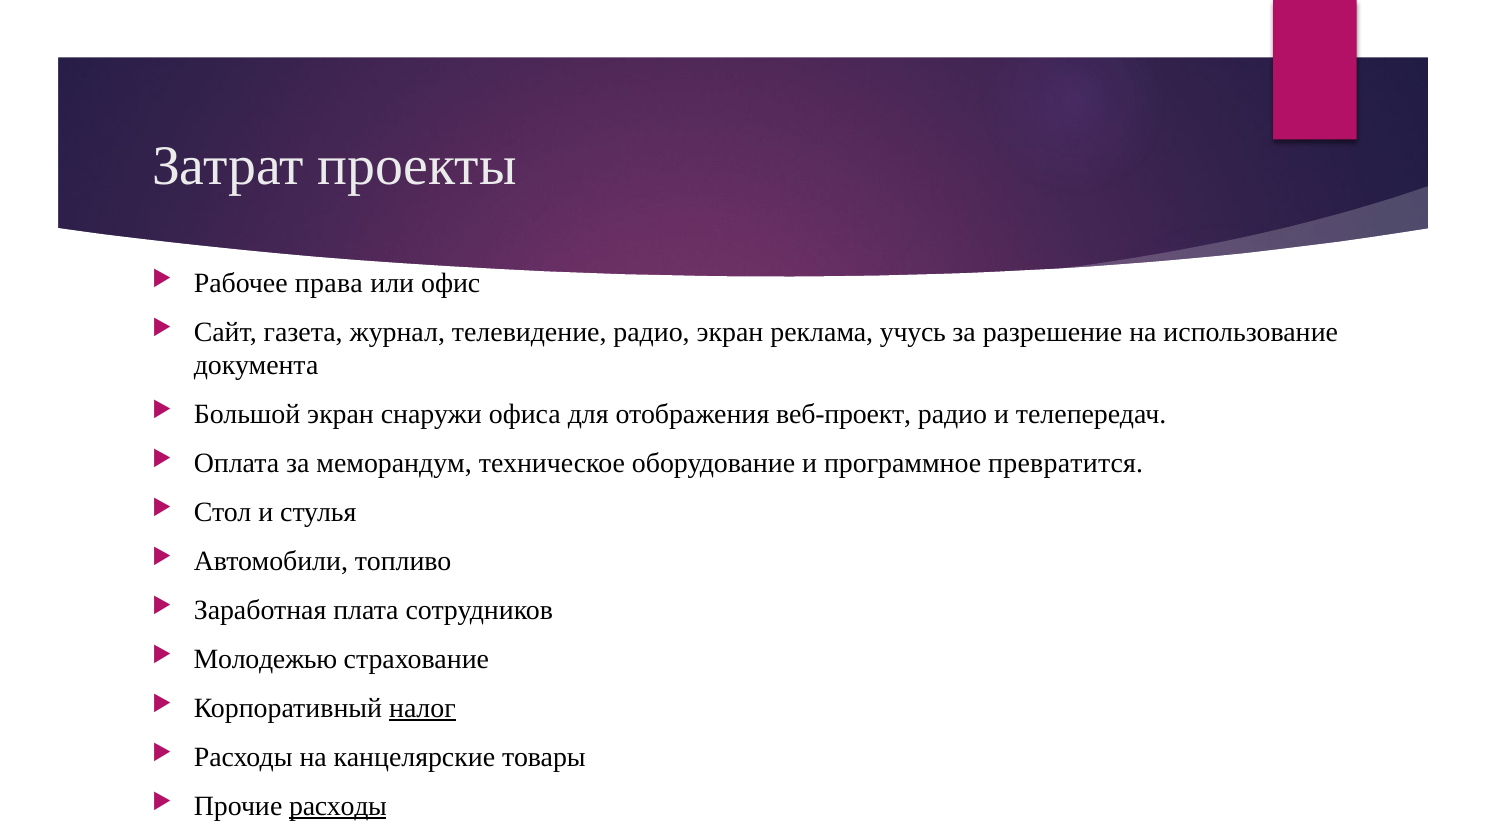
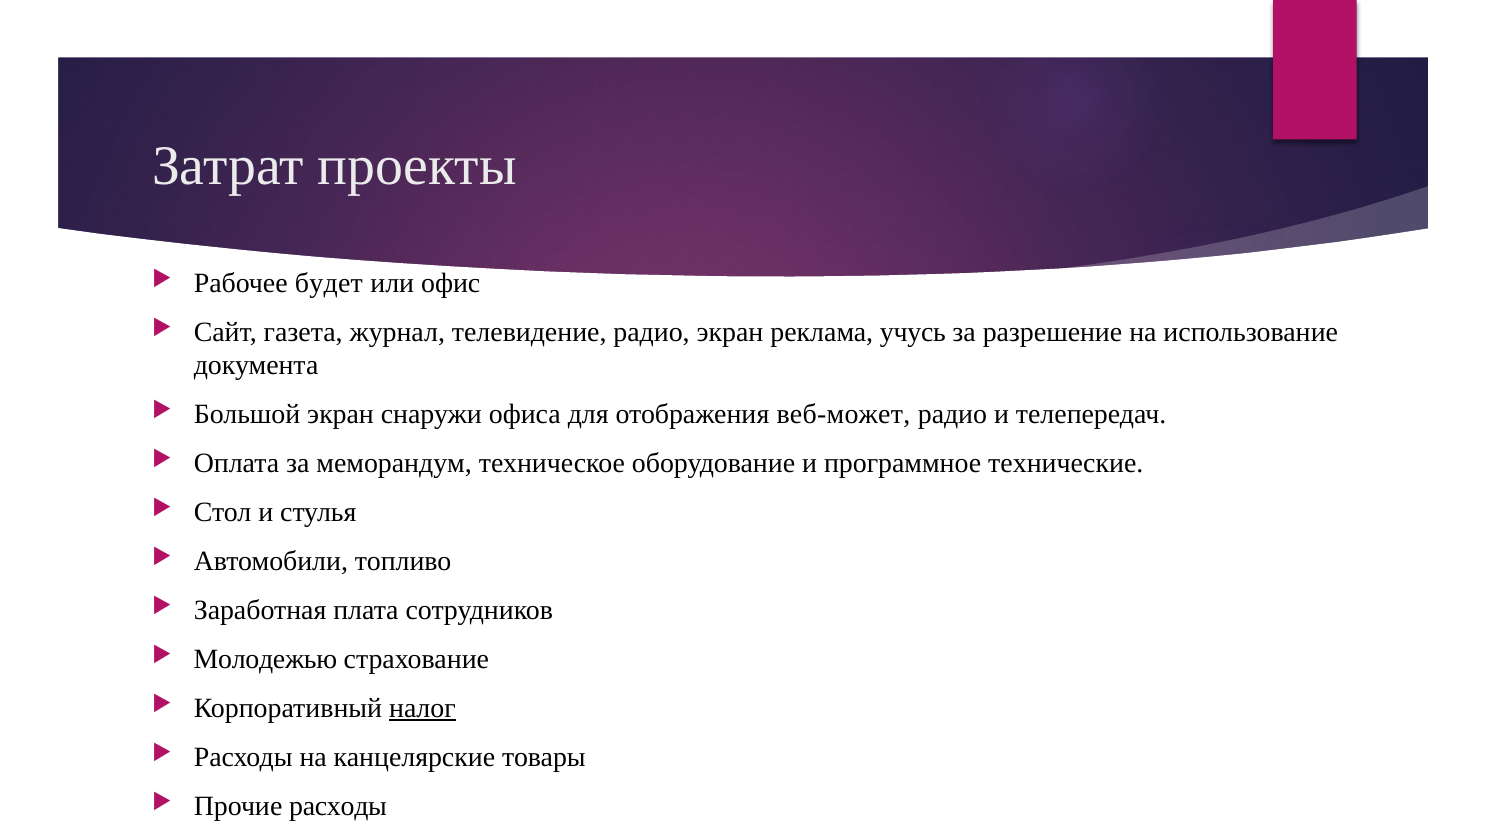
права: права -> будет (329, 283)
веб-проект: веб-проект -> веб-может (843, 414)
превратится: превратится -> технические (1066, 463)
расходы underline: present -> none (338, 806)
